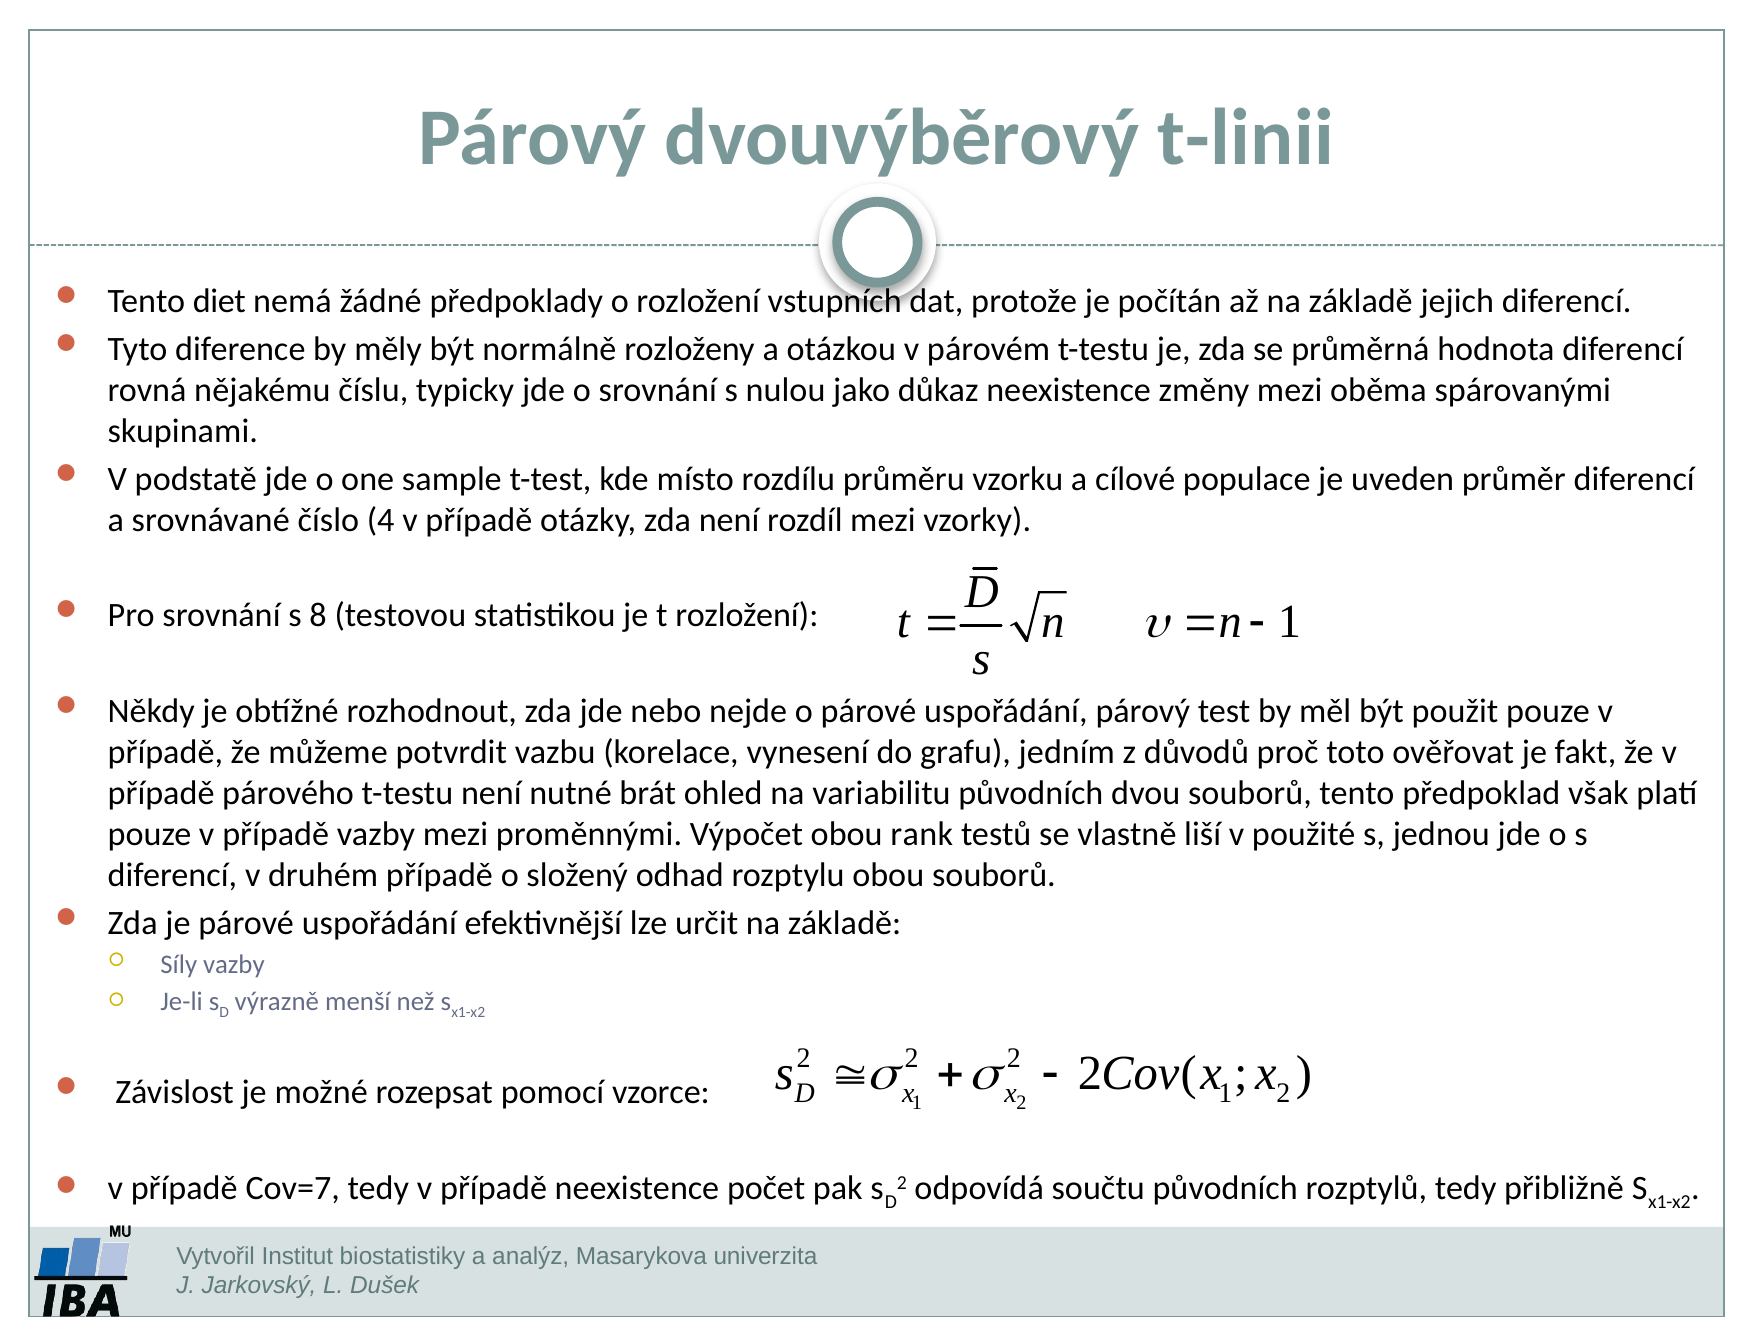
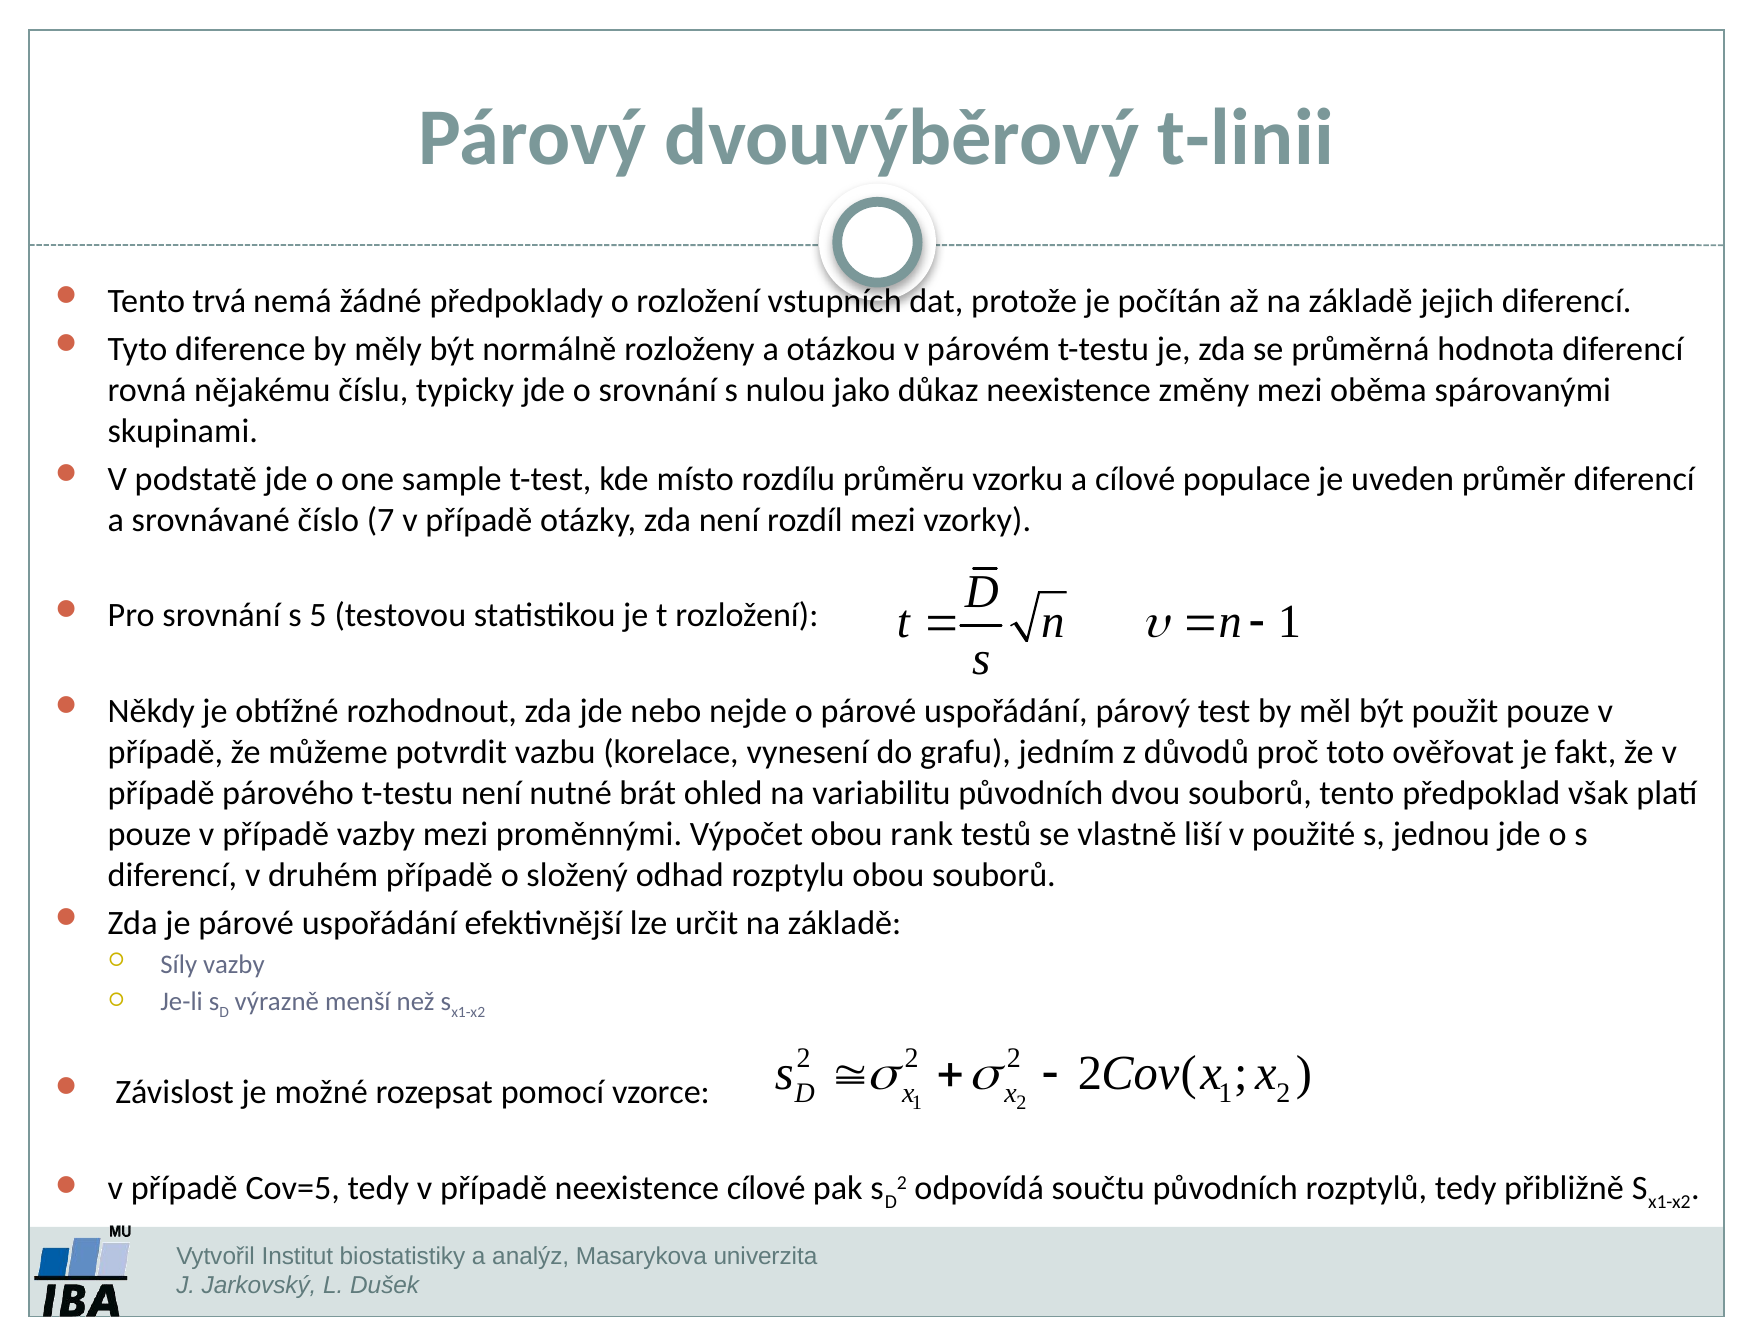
diet: diet -> trvá (219, 301)
4: 4 -> 7 (381, 520)
8: 8 -> 5 (318, 615)
Cov=7: Cov=7 -> Cov=5 (293, 1188)
neexistence počet: počet -> cílové (766, 1188)
